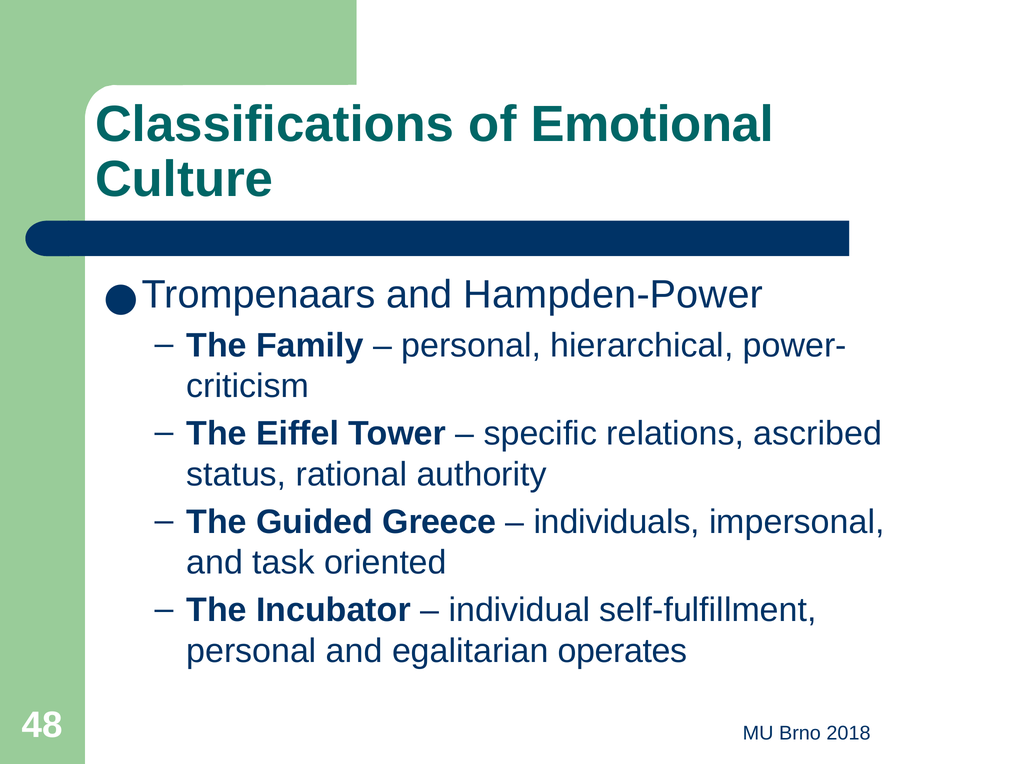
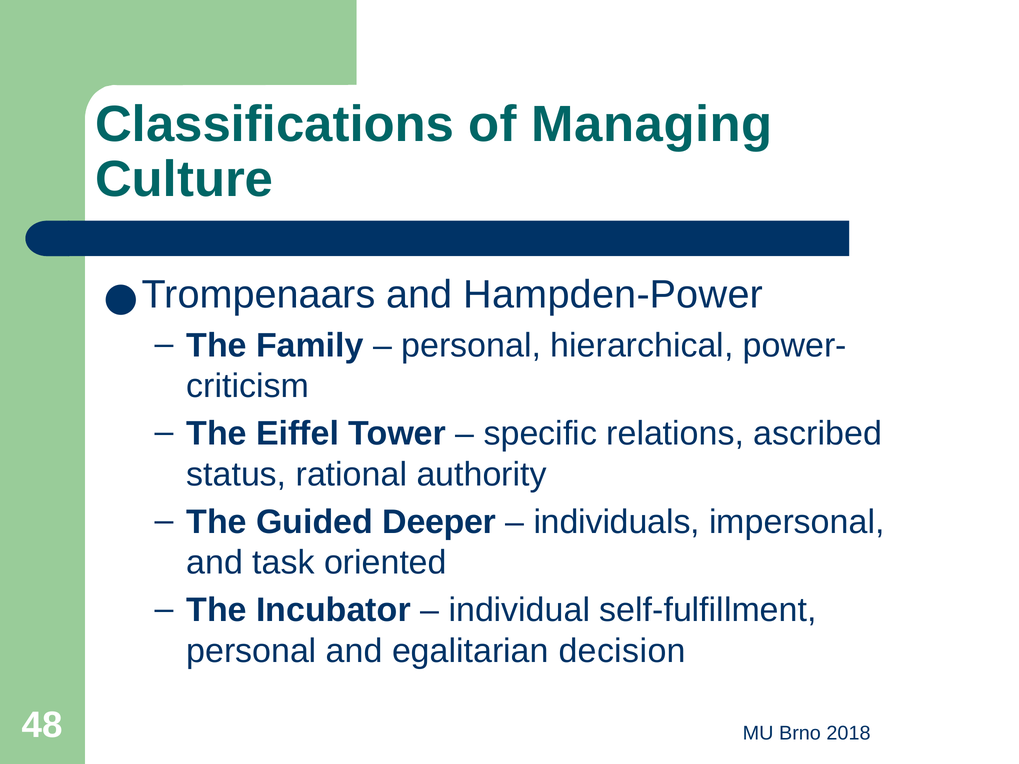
Emotional: Emotional -> Managing (652, 124)
Greece: Greece -> Deeper (439, 522)
operates: operates -> decision (622, 651)
